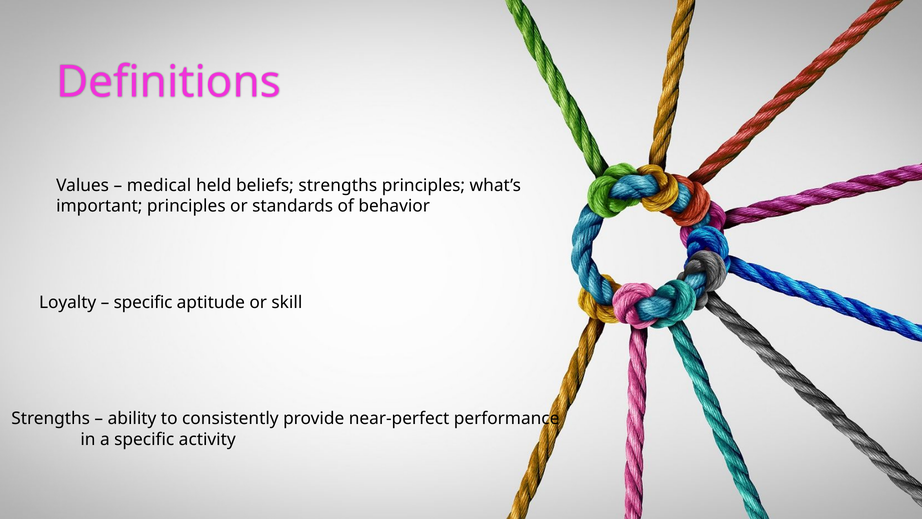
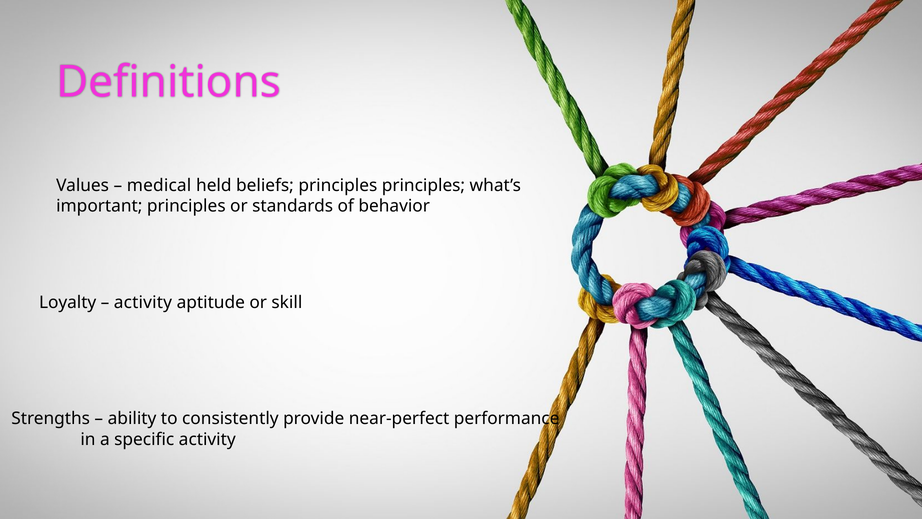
beliefs strengths: strengths -> principles (338, 185)
specific: specific -> activity (143, 303)
